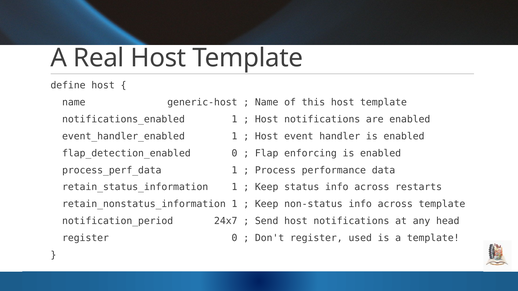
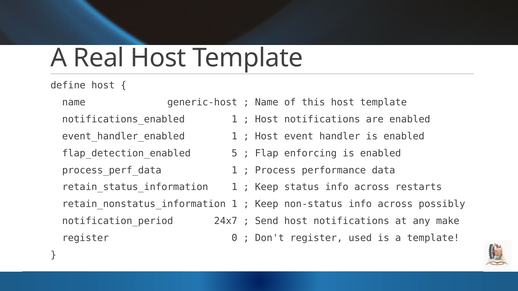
flap_detection_enabled 0: 0 -> 5 (235, 153)
across template: template -> possibly (442, 204)
head: head -> make (448, 221)
